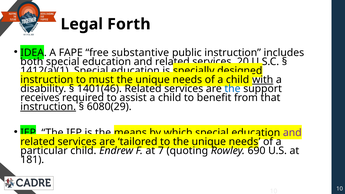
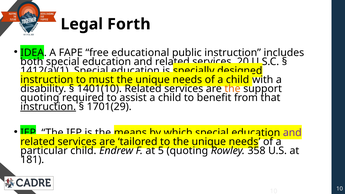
substantive: substantive -> educational (140, 53)
with underline: present -> none (263, 80)
1401(46: 1401(46 -> 1401(10 (99, 89)
the colour: blue -> orange (233, 89)
receives: receives -> quoting (40, 98)
6080(29: 6080(29 -> 1701(29 (109, 107)
7: 7 -> 5 (161, 151)
690: 690 -> 358 (257, 151)
